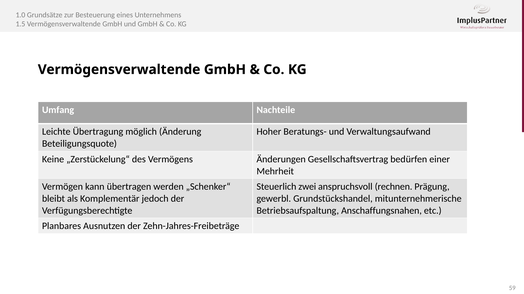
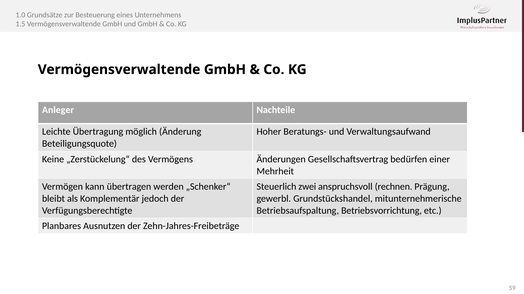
Umfang: Umfang -> Anleger (58, 110)
Anschaffungsnahen: Anschaffungsnahen -> Betriebsvorrichtung (382, 211)
